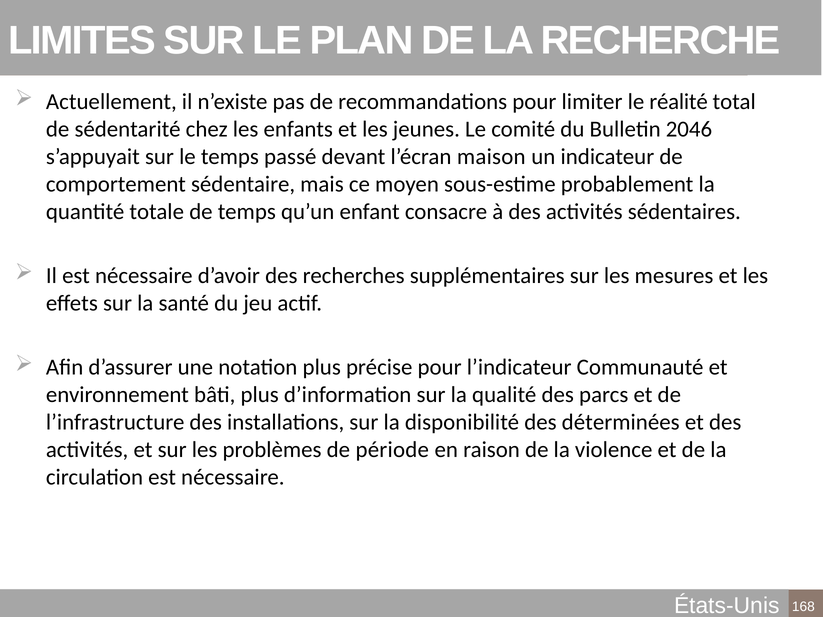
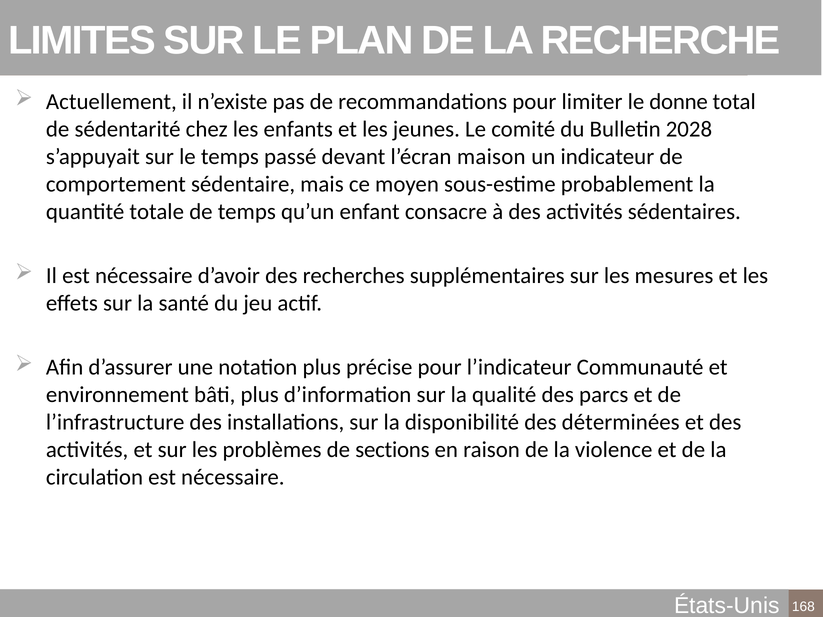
réalité: réalité -> donne (679, 102)
2046: 2046 -> 2028 (689, 129)
période: période -> sections (392, 450)
